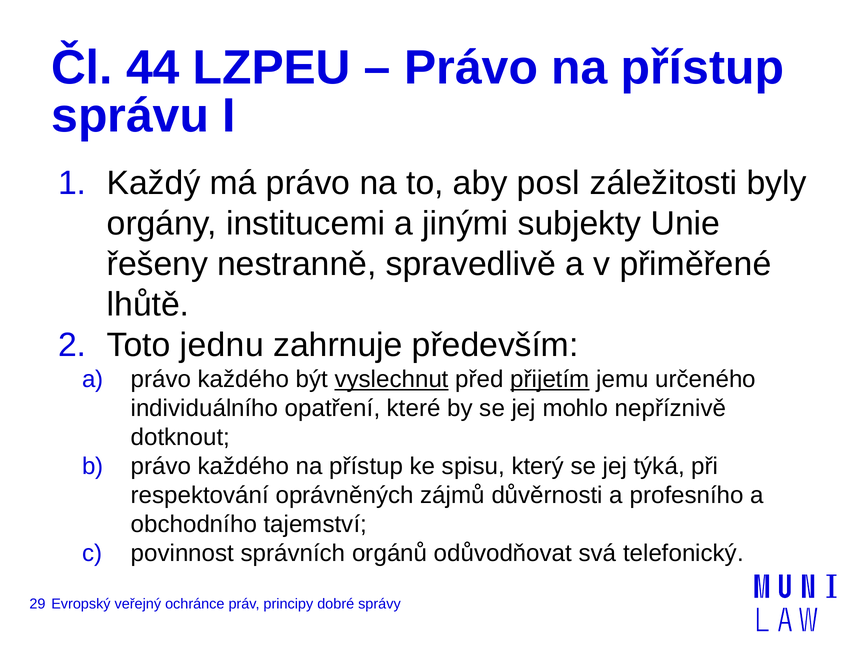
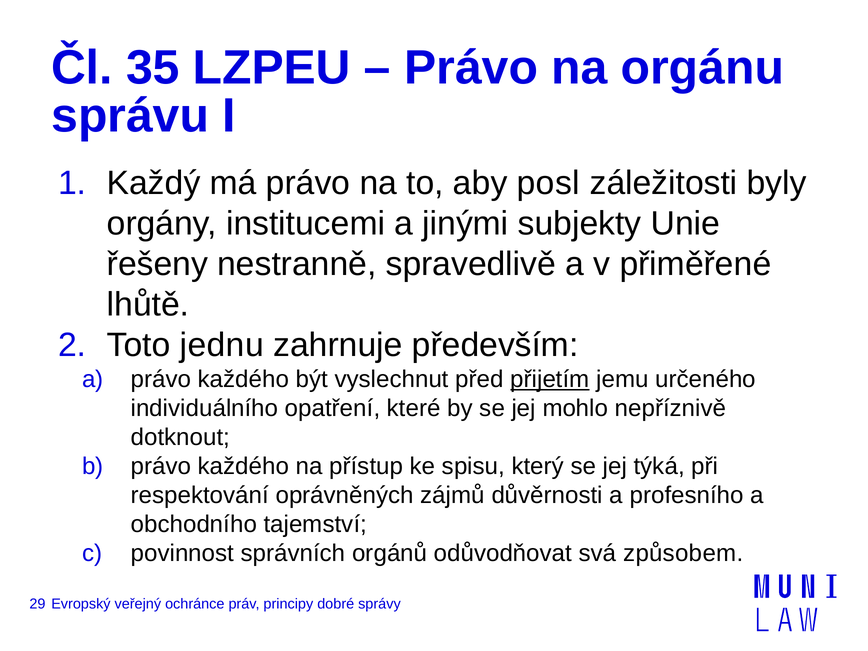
44: 44 -> 35 (153, 68)
Právo na přístup: přístup -> orgánu (702, 68)
vyslechnut underline: present -> none (392, 379)
telefonický: telefonický -> způsobem (683, 553)
